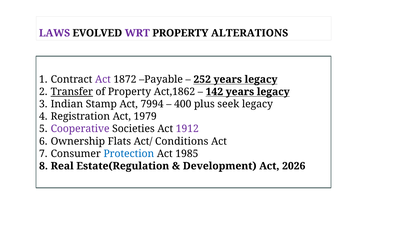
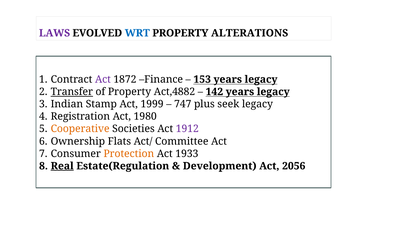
WRT colour: purple -> blue (137, 33)
Payable: Payable -> Finance (161, 79)
252: 252 -> 153 (202, 79)
Act,1862: Act,1862 -> Act,4882 (174, 92)
7994: 7994 -> 1999 (152, 104)
400: 400 -> 747 (183, 104)
1979: 1979 -> 1980 (145, 116)
Cooperative colour: purple -> orange (80, 129)
Conditions: Conditions -> Committee (182, 141)
Protection colour: blue -> orange (129, 153)
1985: 1985 -> 1933 (187, 153)
Real underline: none -> present (62, 166)
2026: 2026 -> 2056 (294, 166)
